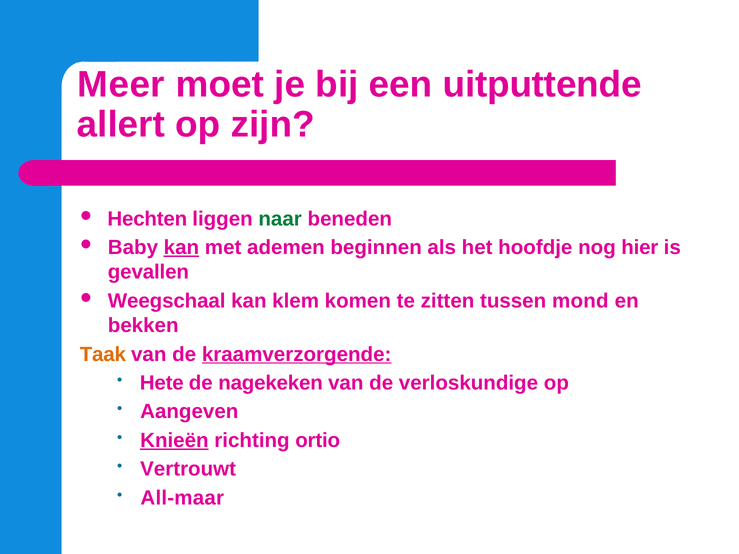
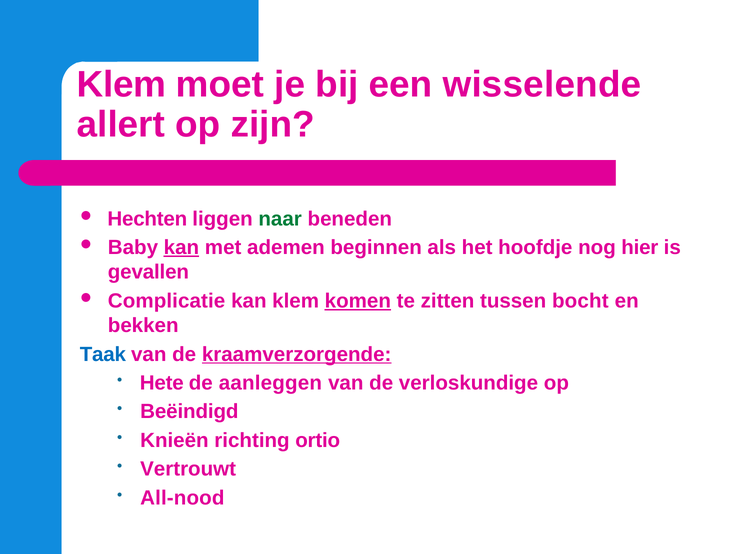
Meer: Meer -> Klem (121, 85)
uitputtende: uitputtende -> wisselende (542, 85)
Weegschaal: Weegschaal -> Complicatie (167, 301)
komen underline: none -> present (358, 301)
mond: mond -> bocht (580, 301)
Taak colour: orange -> blue (103, 354)
nagekeken: nagekeken -> aanleggen (270, 383)
Aangeven: Aangeven -> Beëindigd (189, 412)
Knieën underline: present -> none (174, 441)
All-maar: All-maar -> All-nood (182, 498)
